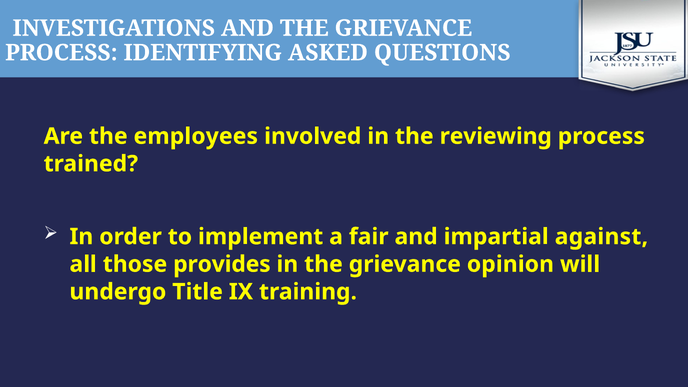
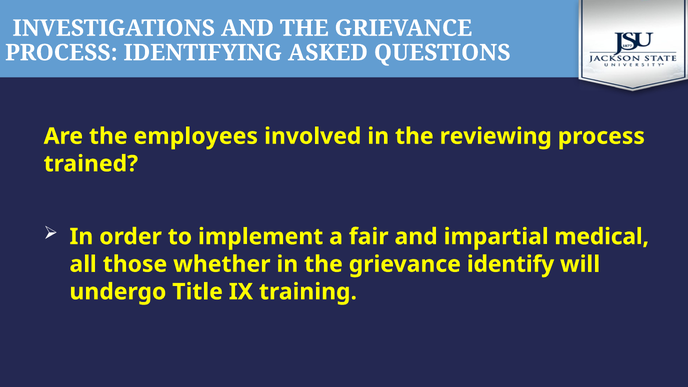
against: against -> medical (602, 237)
provides: provides -> whether (222, 264)
opinion: opinion -> identify (511, 264)
